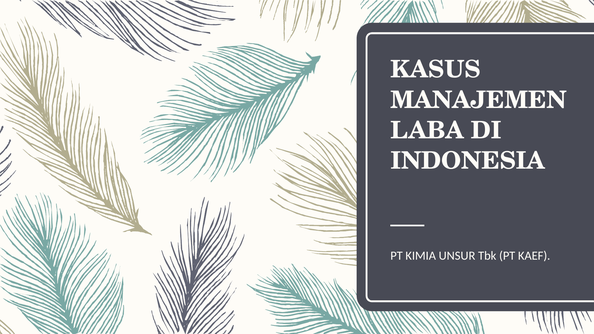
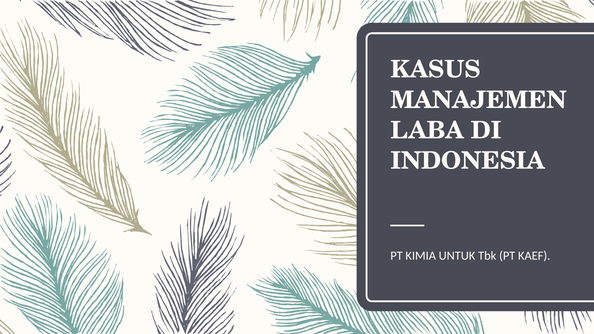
UNSUR: UNSUR -> UNTUK (457, 256)
